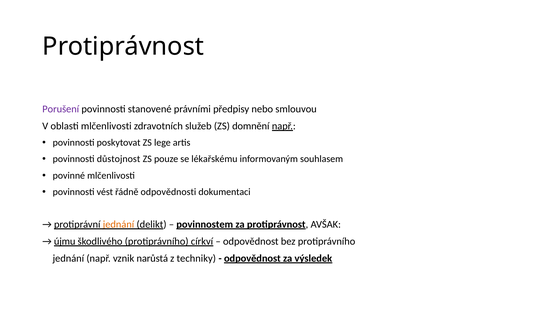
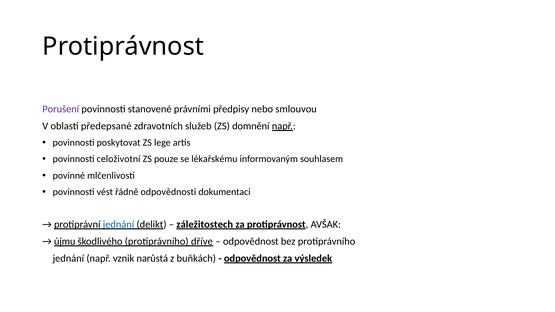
oblasti mlčenlivosti: mlčenlivosti -> předepsané (106, 126)
důstojnost: důstojnost -> celoživotní (119, 159)
jednání colour: orange -> blue (118, 224)
povinnostem: povinnostem -> záležitostech (205, 224)
církví: církví -> dříve (202, 241)
techniky: techniky -> buňkách (196, 259)
